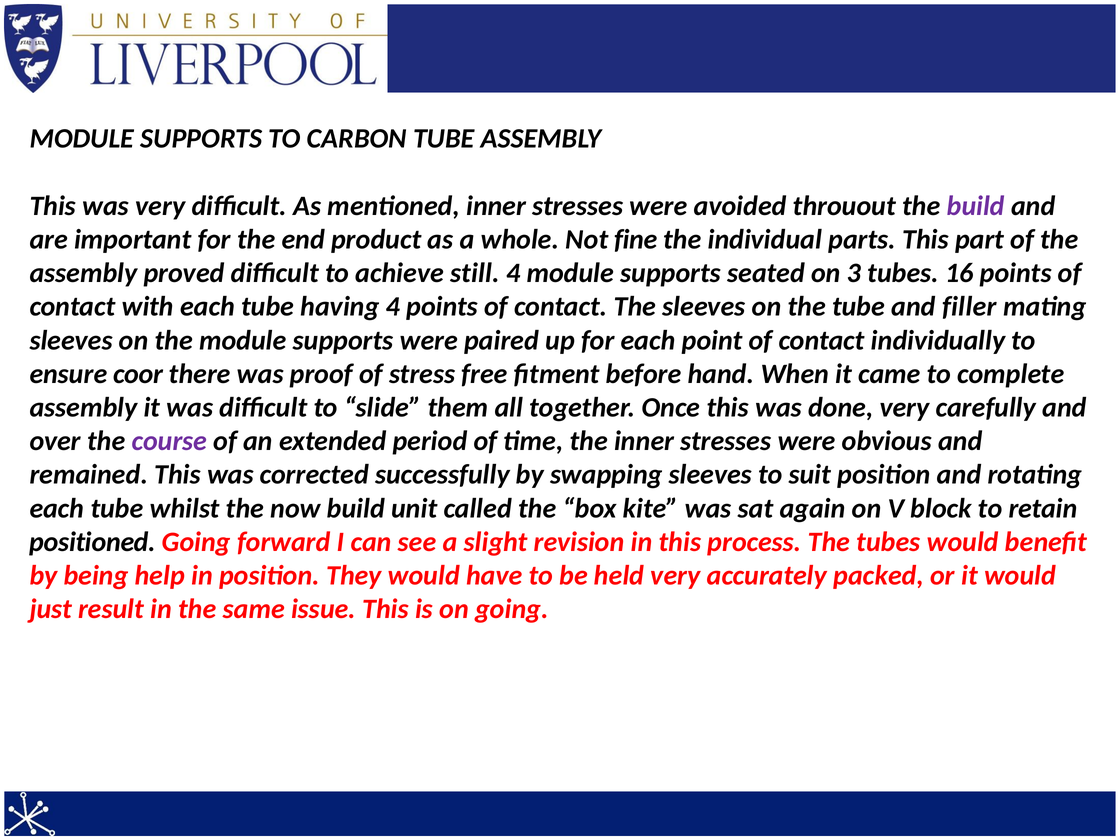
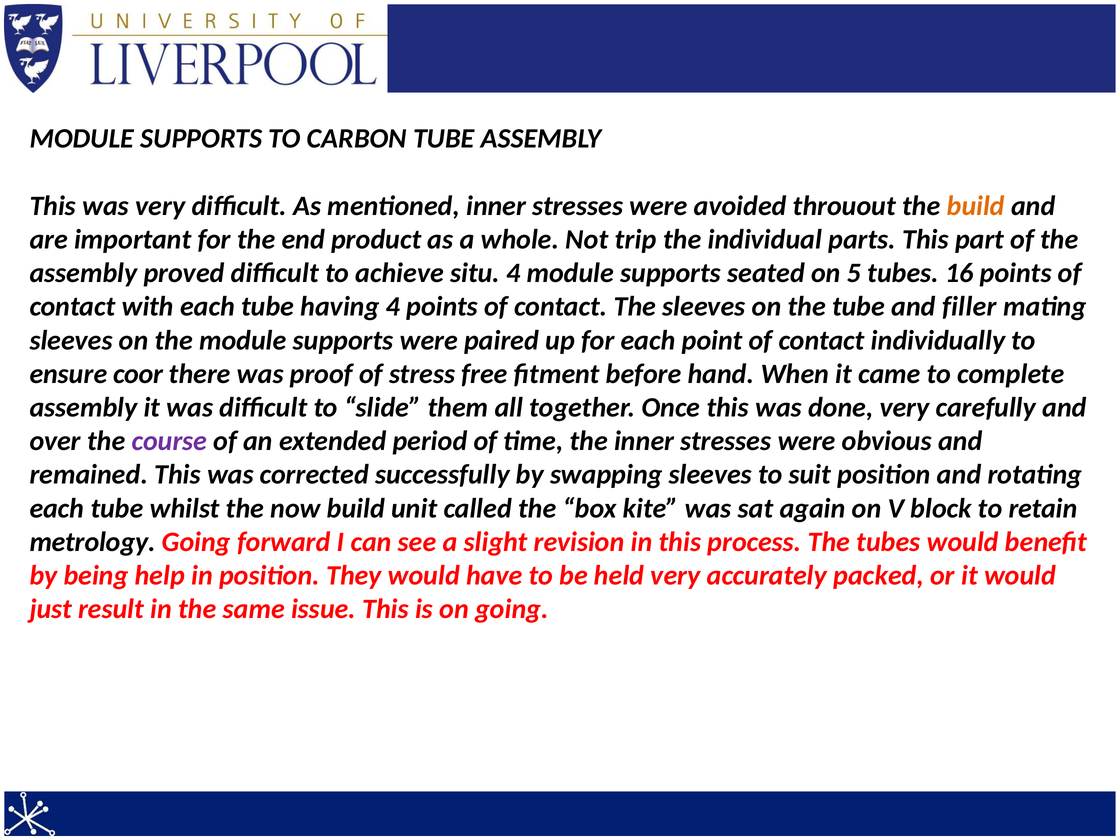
build colour: purple -> orange (976, 206)
fine: fine -> trip (636, 239)
still: still -> situ (475, 273)
3: 3 -> 5 (854, 273)
positioned: positioned -> metrology (93, 542)
